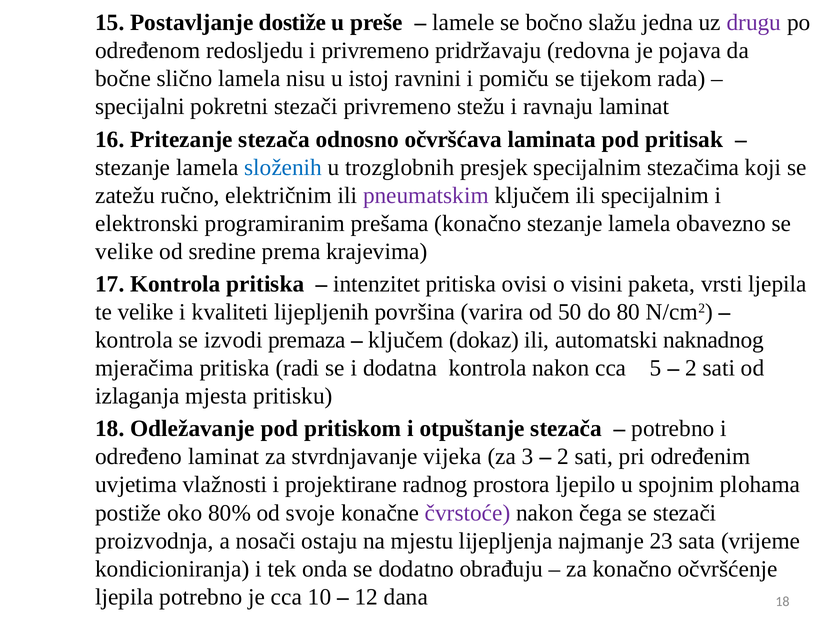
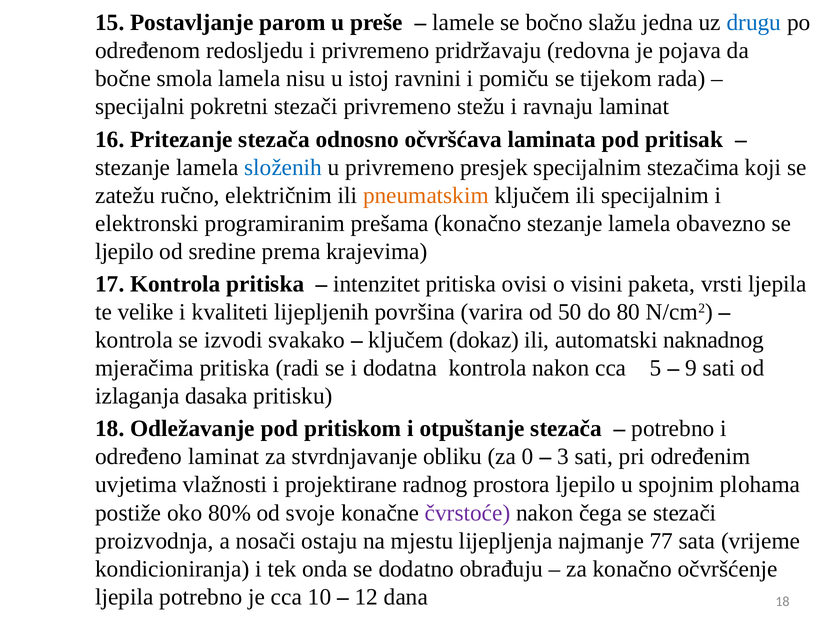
dostiže: dostiže -> parom (292, 23)
drugu colour: purple -> blue (754, 23)
slično: slično -> smola (185, 79)
u trozglobnih: trozglobnih -> privremeno (400, 167)
pneumatskim colour: purple -> orange (426, 195)
velike: velike -> ljepilo (125, 251)
premaza: premaza -> svakako (307, 340)
2: 2 -> 9 (691, 368)
mjesta: mjesta -> dasaka (217, 396)
vijeka: vijeka -> obliku (453, 457)
3: 3 -> 0 (528, 457)
2: 2 -> 3 (563, 457)
23: 23 -> 77 (661, 541)
